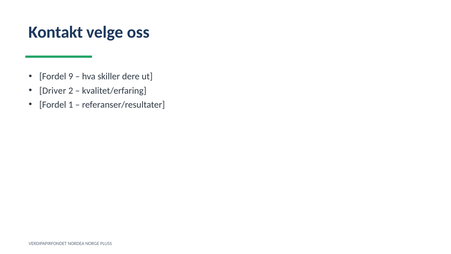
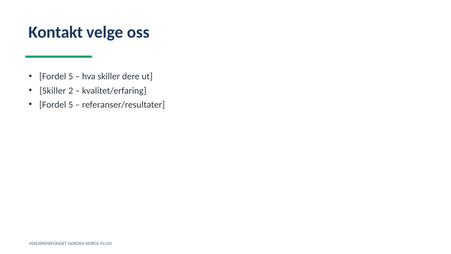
9: 9 -> 5 (71, 76)
Driver: Driver -> Skiller (53, 90)
1: 1 -> 5 (71, 105)
